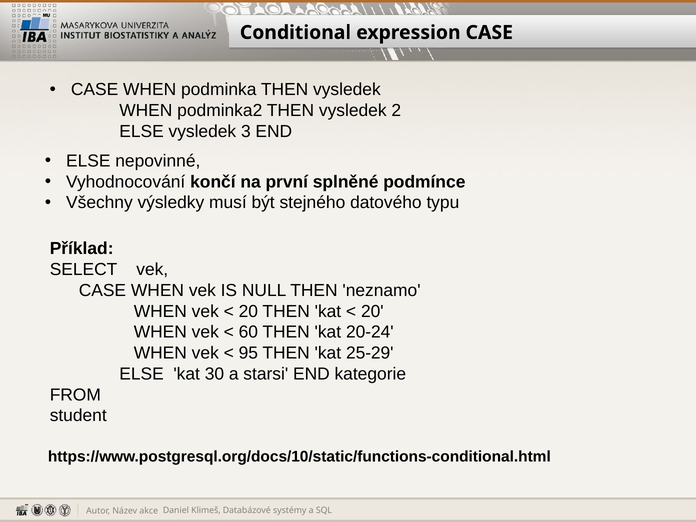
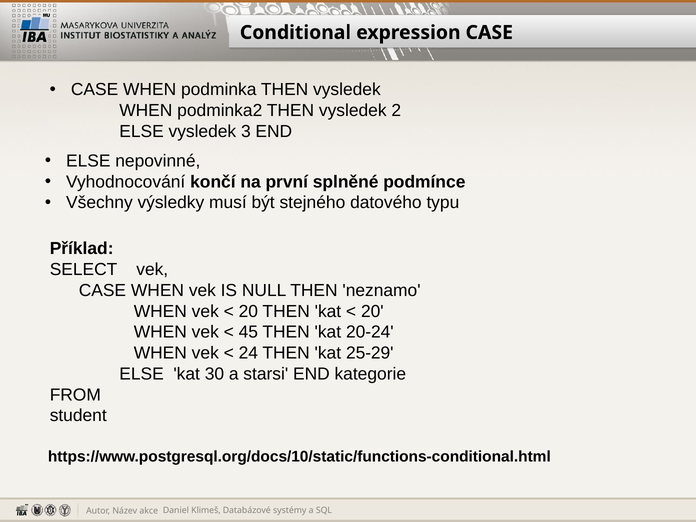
60: 60 -> 45 (248, 332)
95: 95 -> 24 (248, 353)
